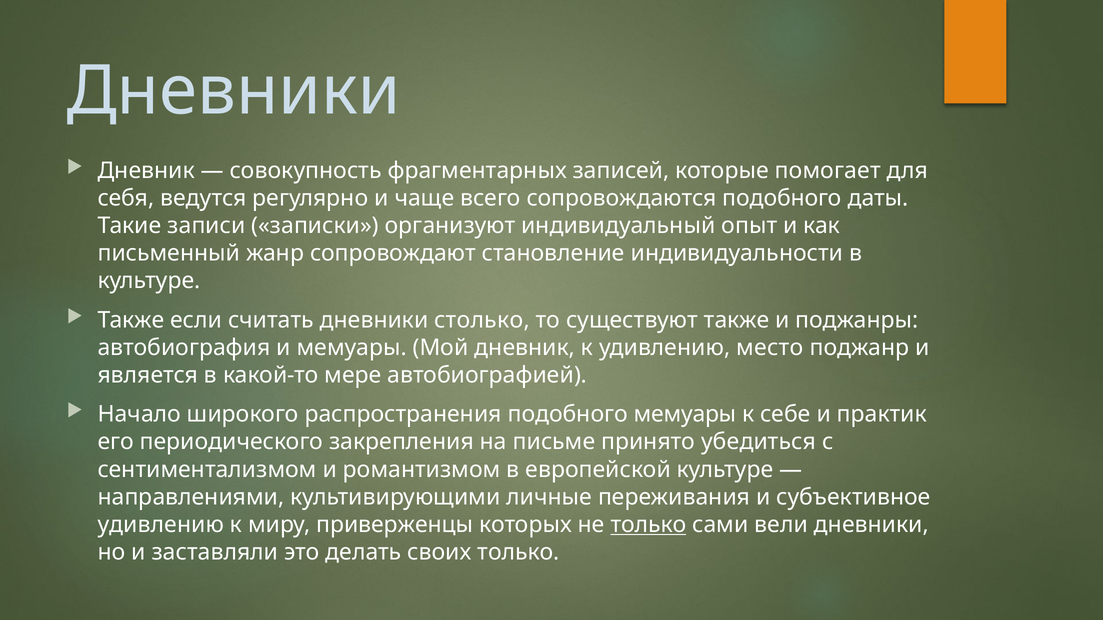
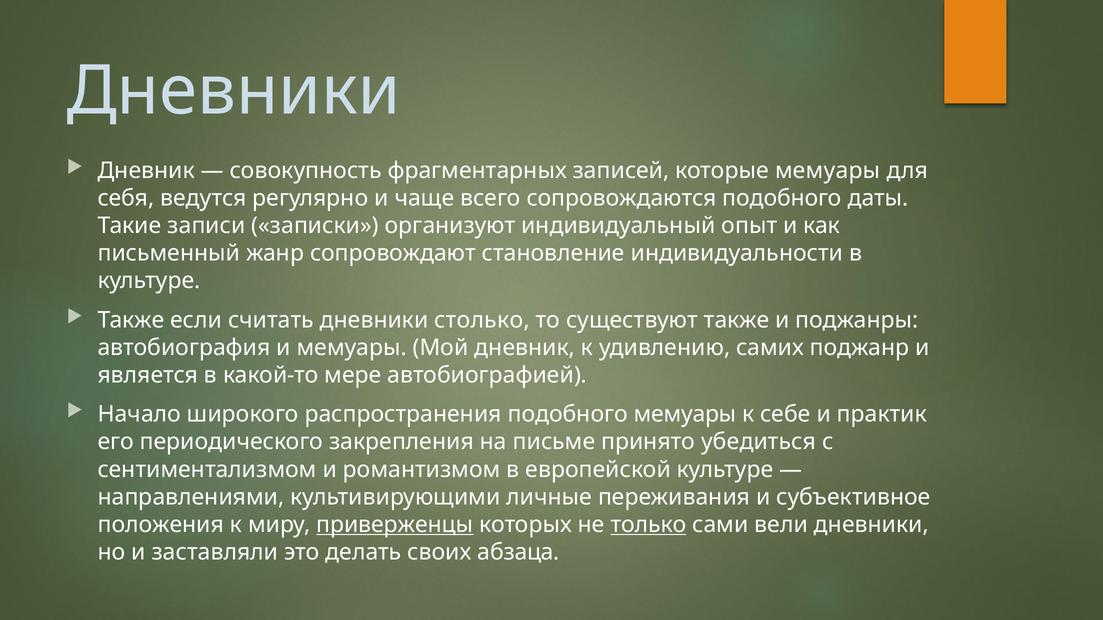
которые помогает: помогает -> мемуары (828, 171)
место: место -> самих (770, 348)
удивлению: удивлению -> положения (161, 525)
приверженцы underline: none -> present (395, 525)
своих только: только -> абзаца (519, 553)
